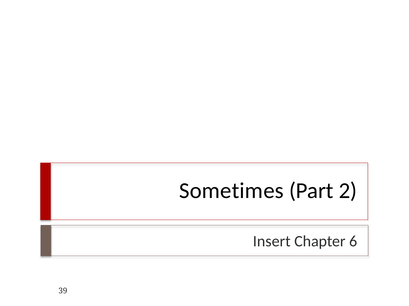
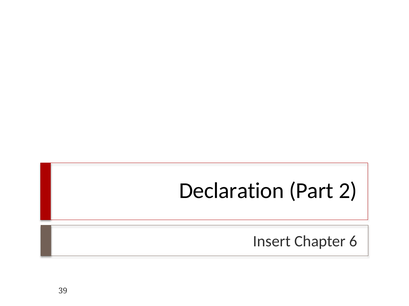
Sometimes: Sometimes -> Declaration (232, 191)
